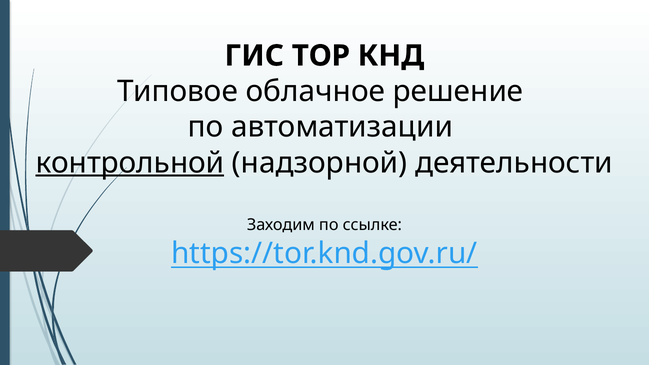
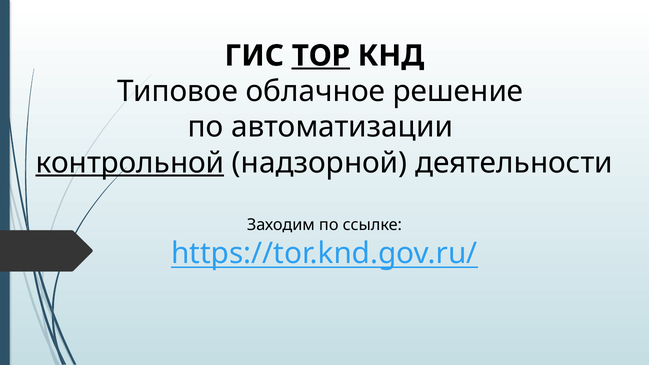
ТОР underline: none -> present (321, 56)
